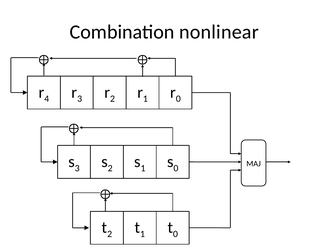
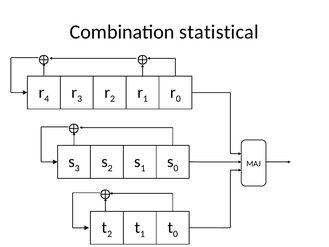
nonlinear: nonlinear -> statistical (219, 32)
